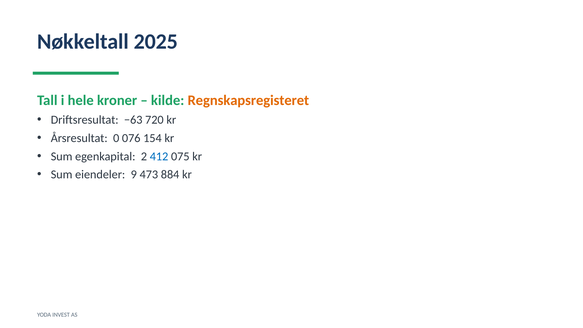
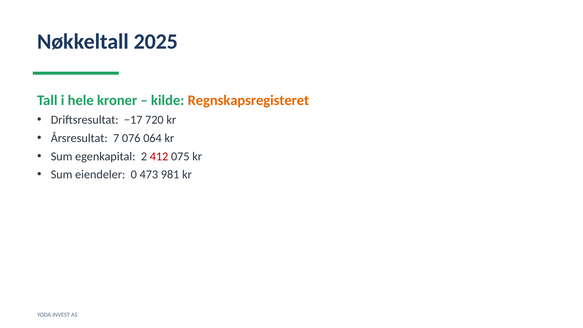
−63: −63 -> −17 (133, 120)
0: 0 -> 7 (116, 138)
154: 154 -> 064 (152, 138)
412 colour: blue -> red (159, 156)
9: 9 -> 0 (134, 175)
884: 884 -> 981 (170, 175)
